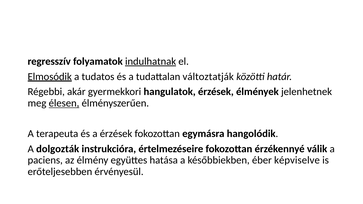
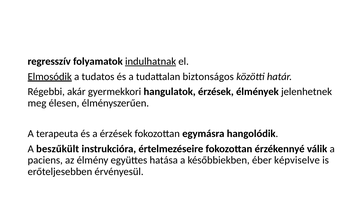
változtatják: változtatják -> biztonságos (208, 77)
élesen underline: present -> none (64, 103)
dolgozták: dolgozták -> beszűkült (58, 149)
